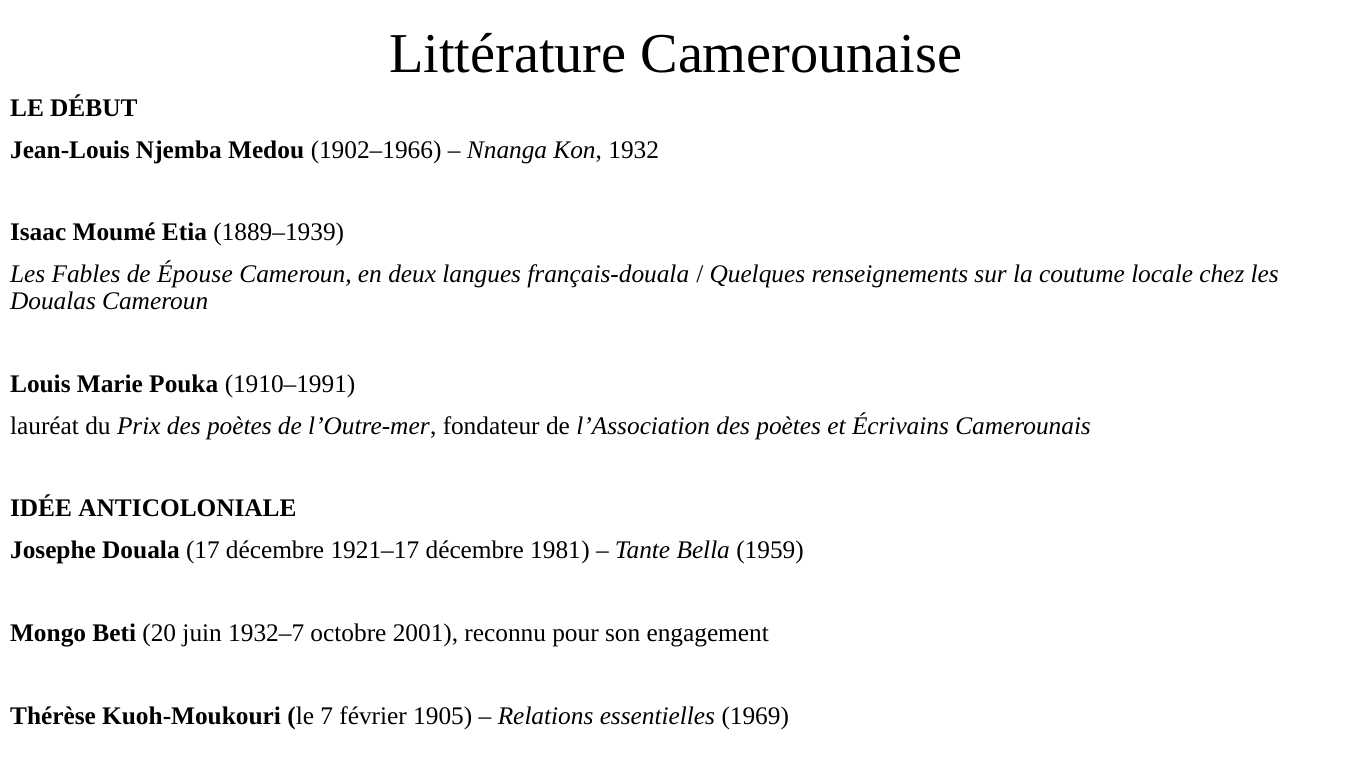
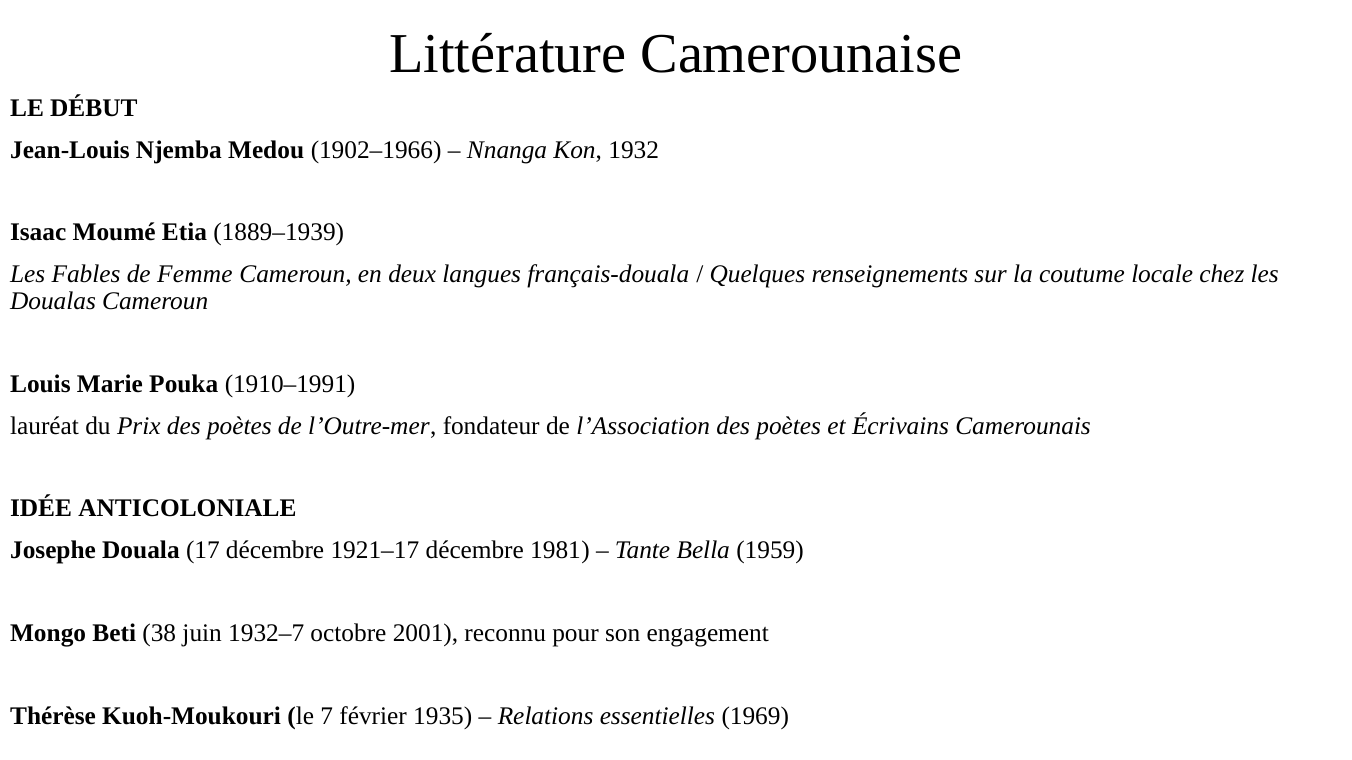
Épouse: Épouse -> Femme (195, 274)
20: 20 -> 38 (159, 633)
1905: 1905 -> 1935 (443, 716)
